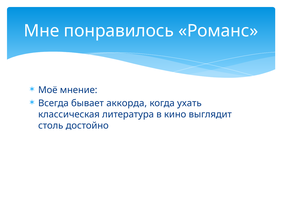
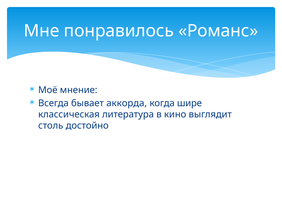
ухать: ухать -> шире (189, 103)
